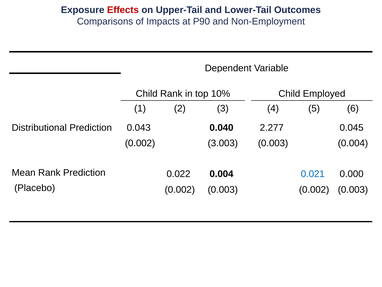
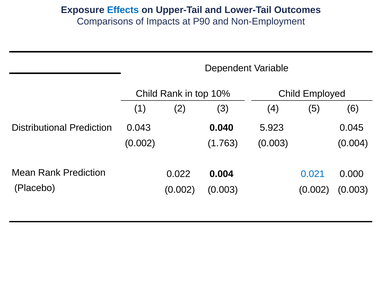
Effects colour: red -> blue (123, 10)
2.277: 2.277 -> 5.923 (272, 127)
3.003: 3.003 -> 1.763 (223, 143)
